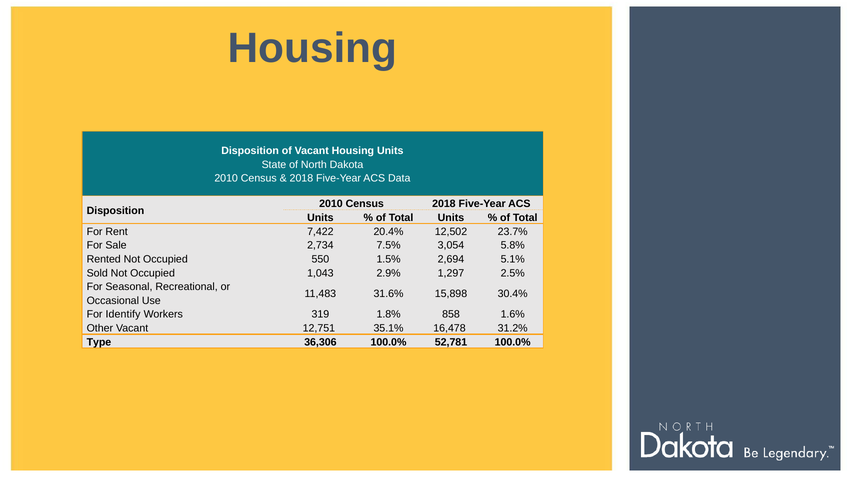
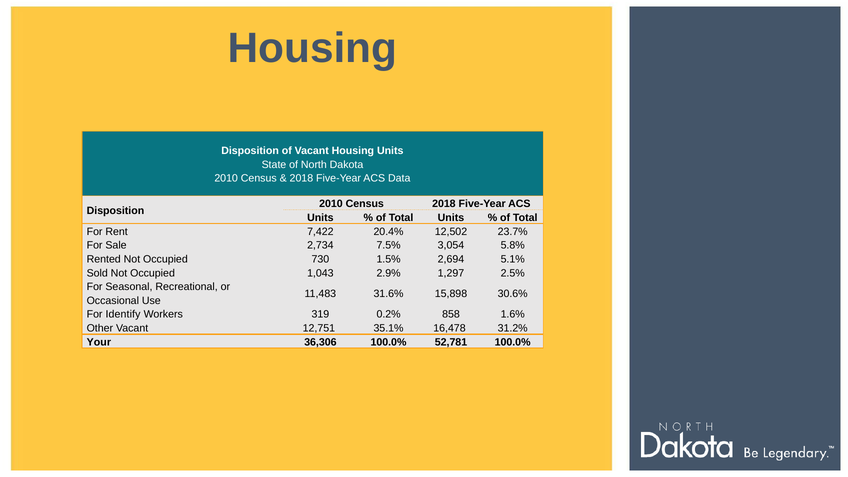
550: 550 -> 730 (320, 259)
30.4%: 30.4% -> 30.6% (513, 294)
1.8%: 1.8% -> 0.2% (389, 314)
Type: Type -> Your (99, 342)
